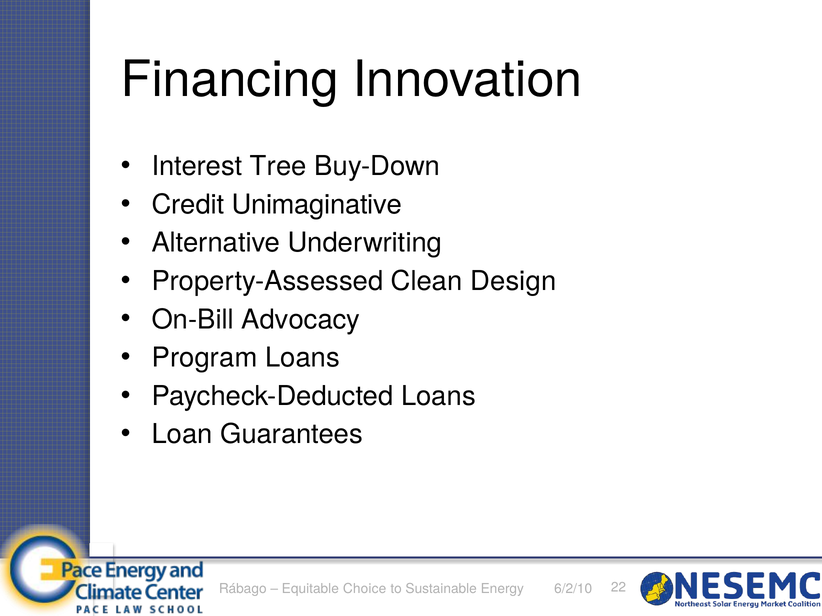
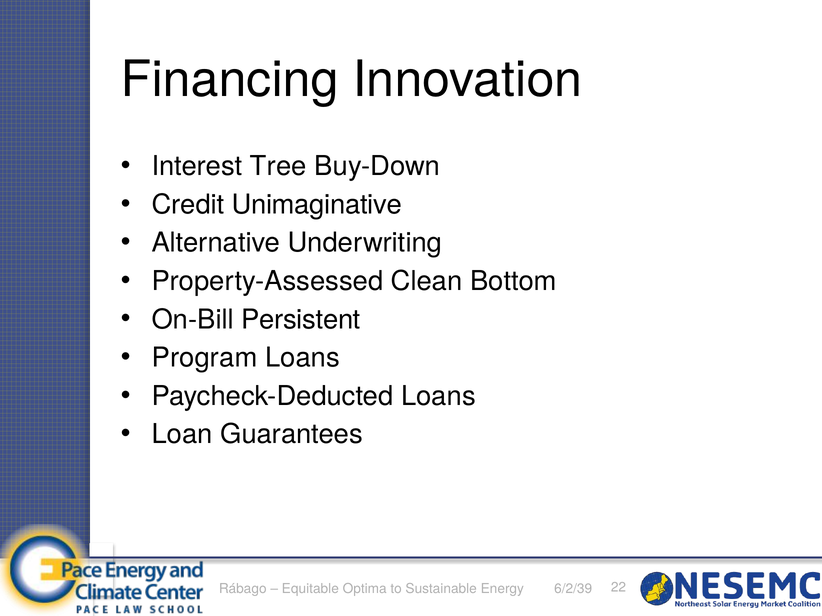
Design: Design -> Bottom (513, 281)
Advocacy: Advocacy -> Persistent (301, 320)
Choice: Choice -> Optima (365, 589)
6/2/10: 6/2/10 -> 6/2/39 (573, 589)
